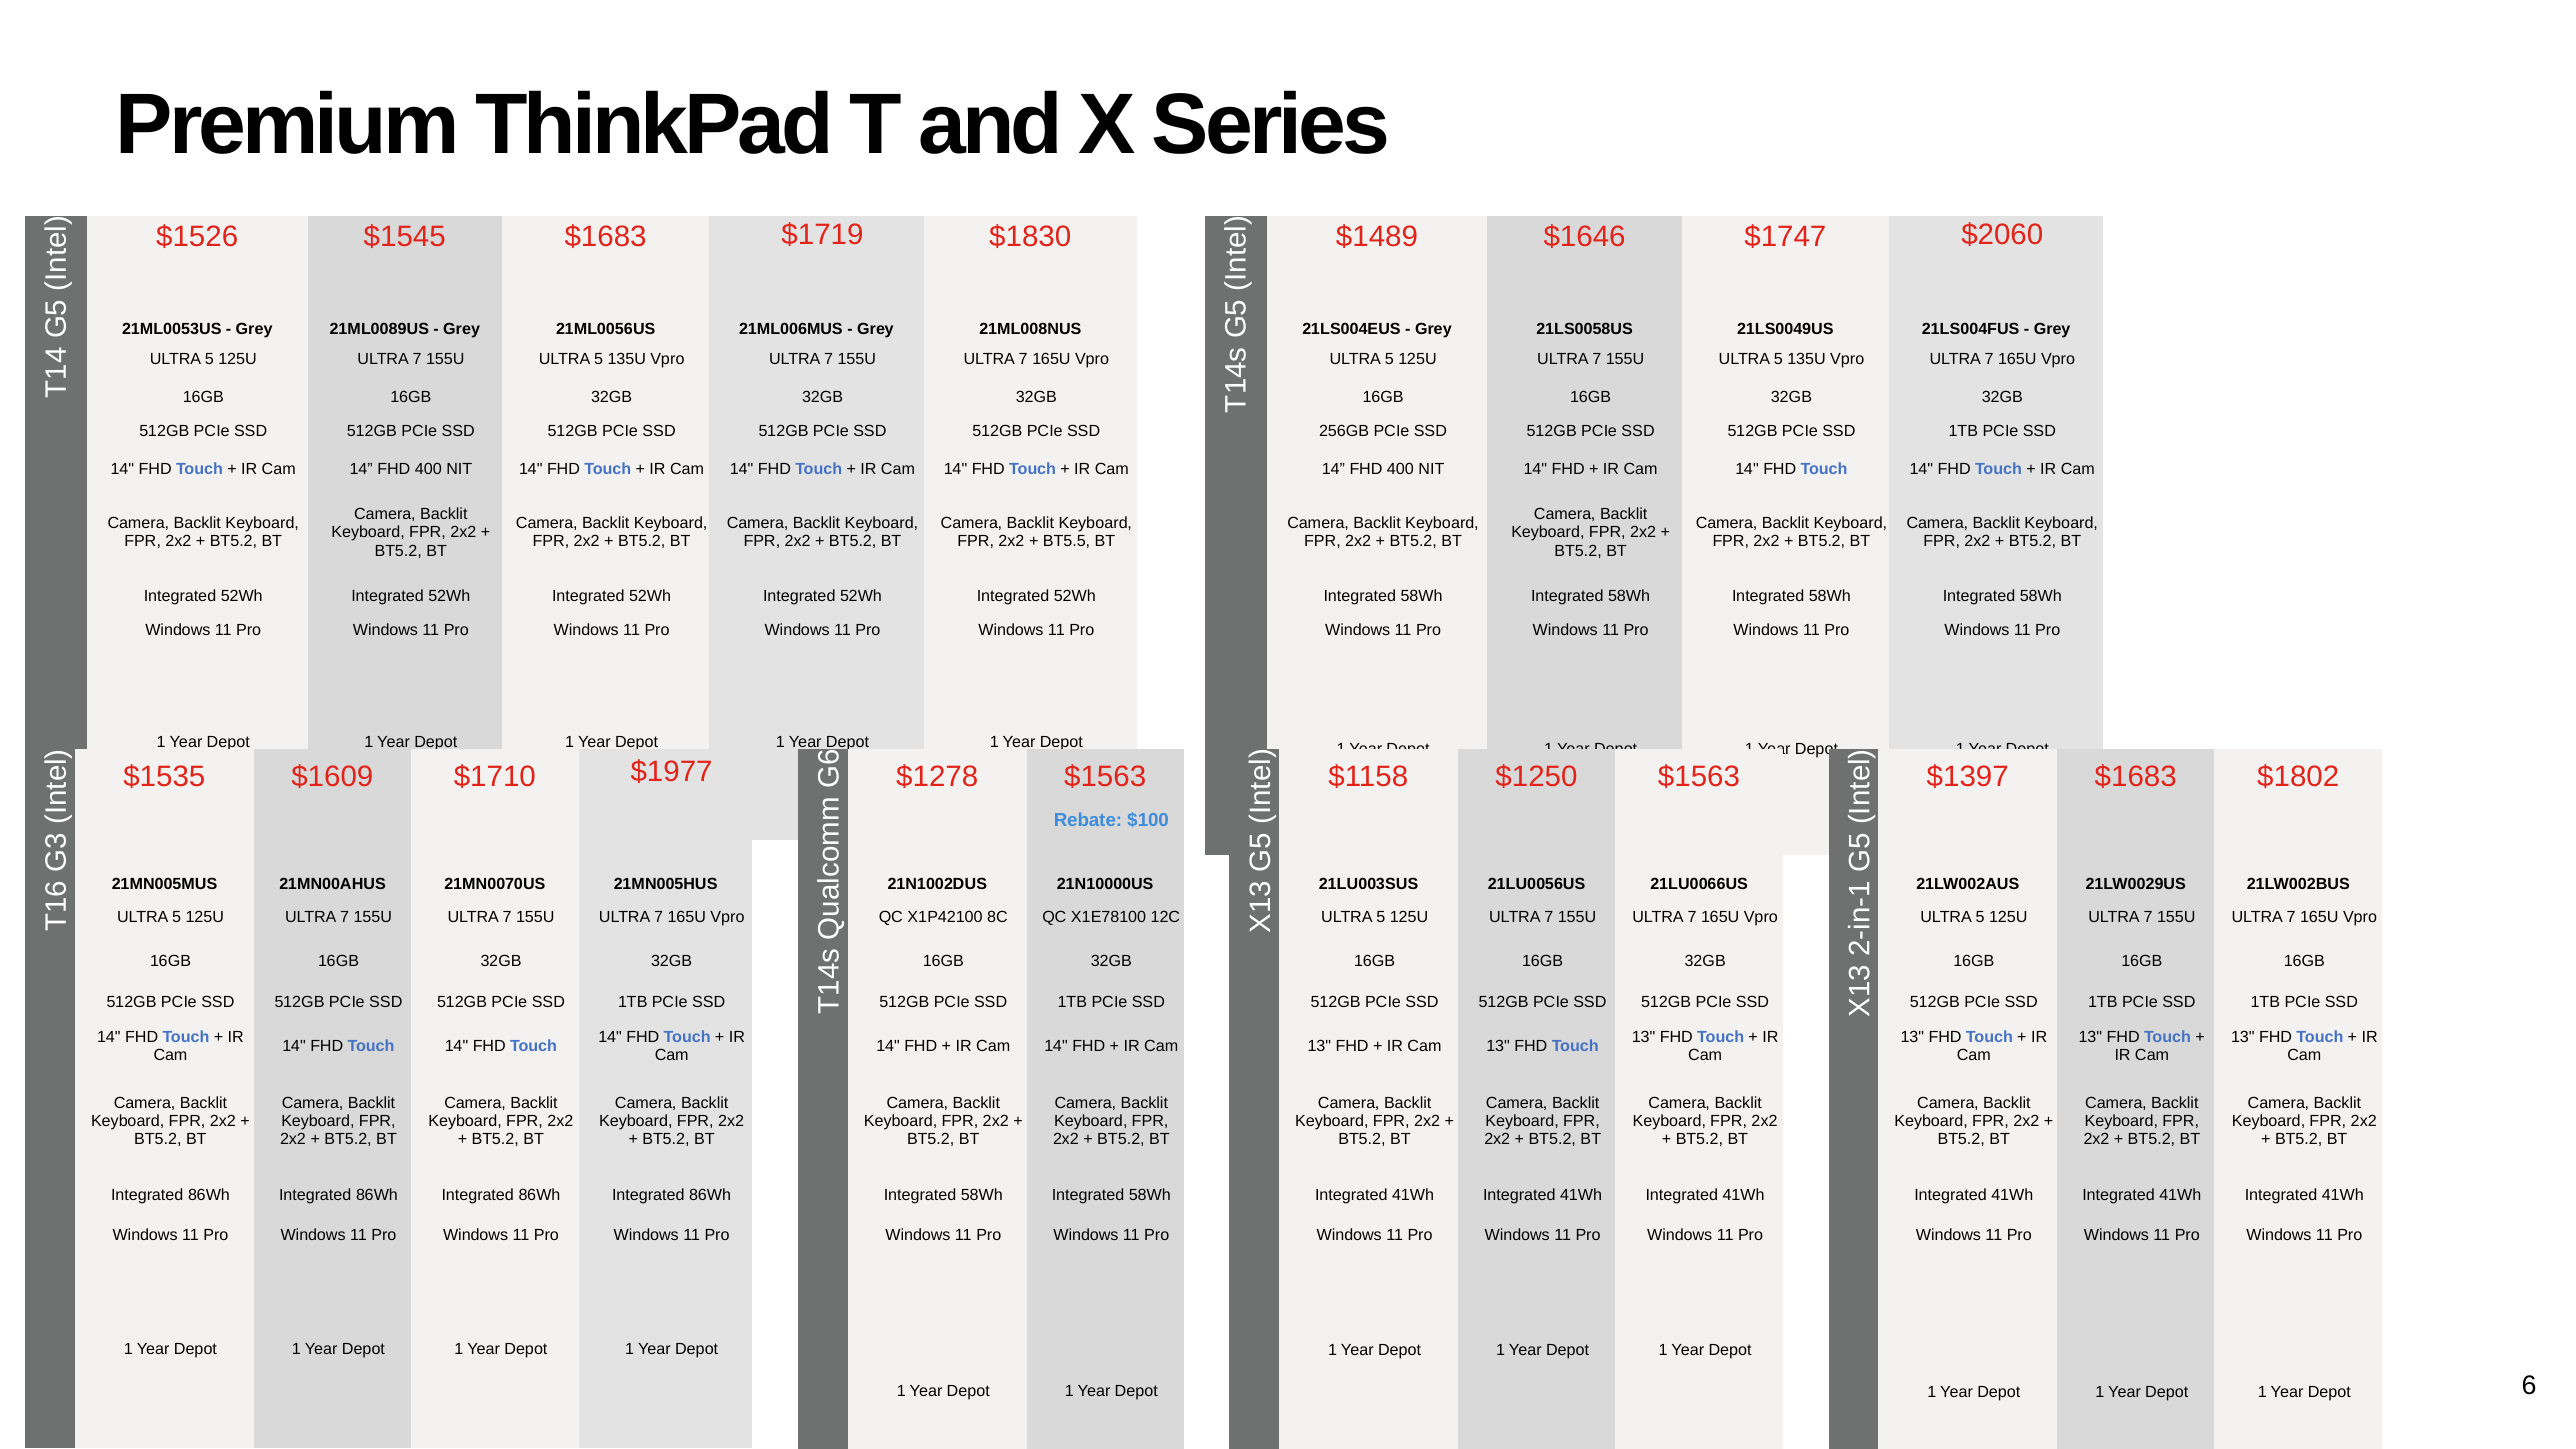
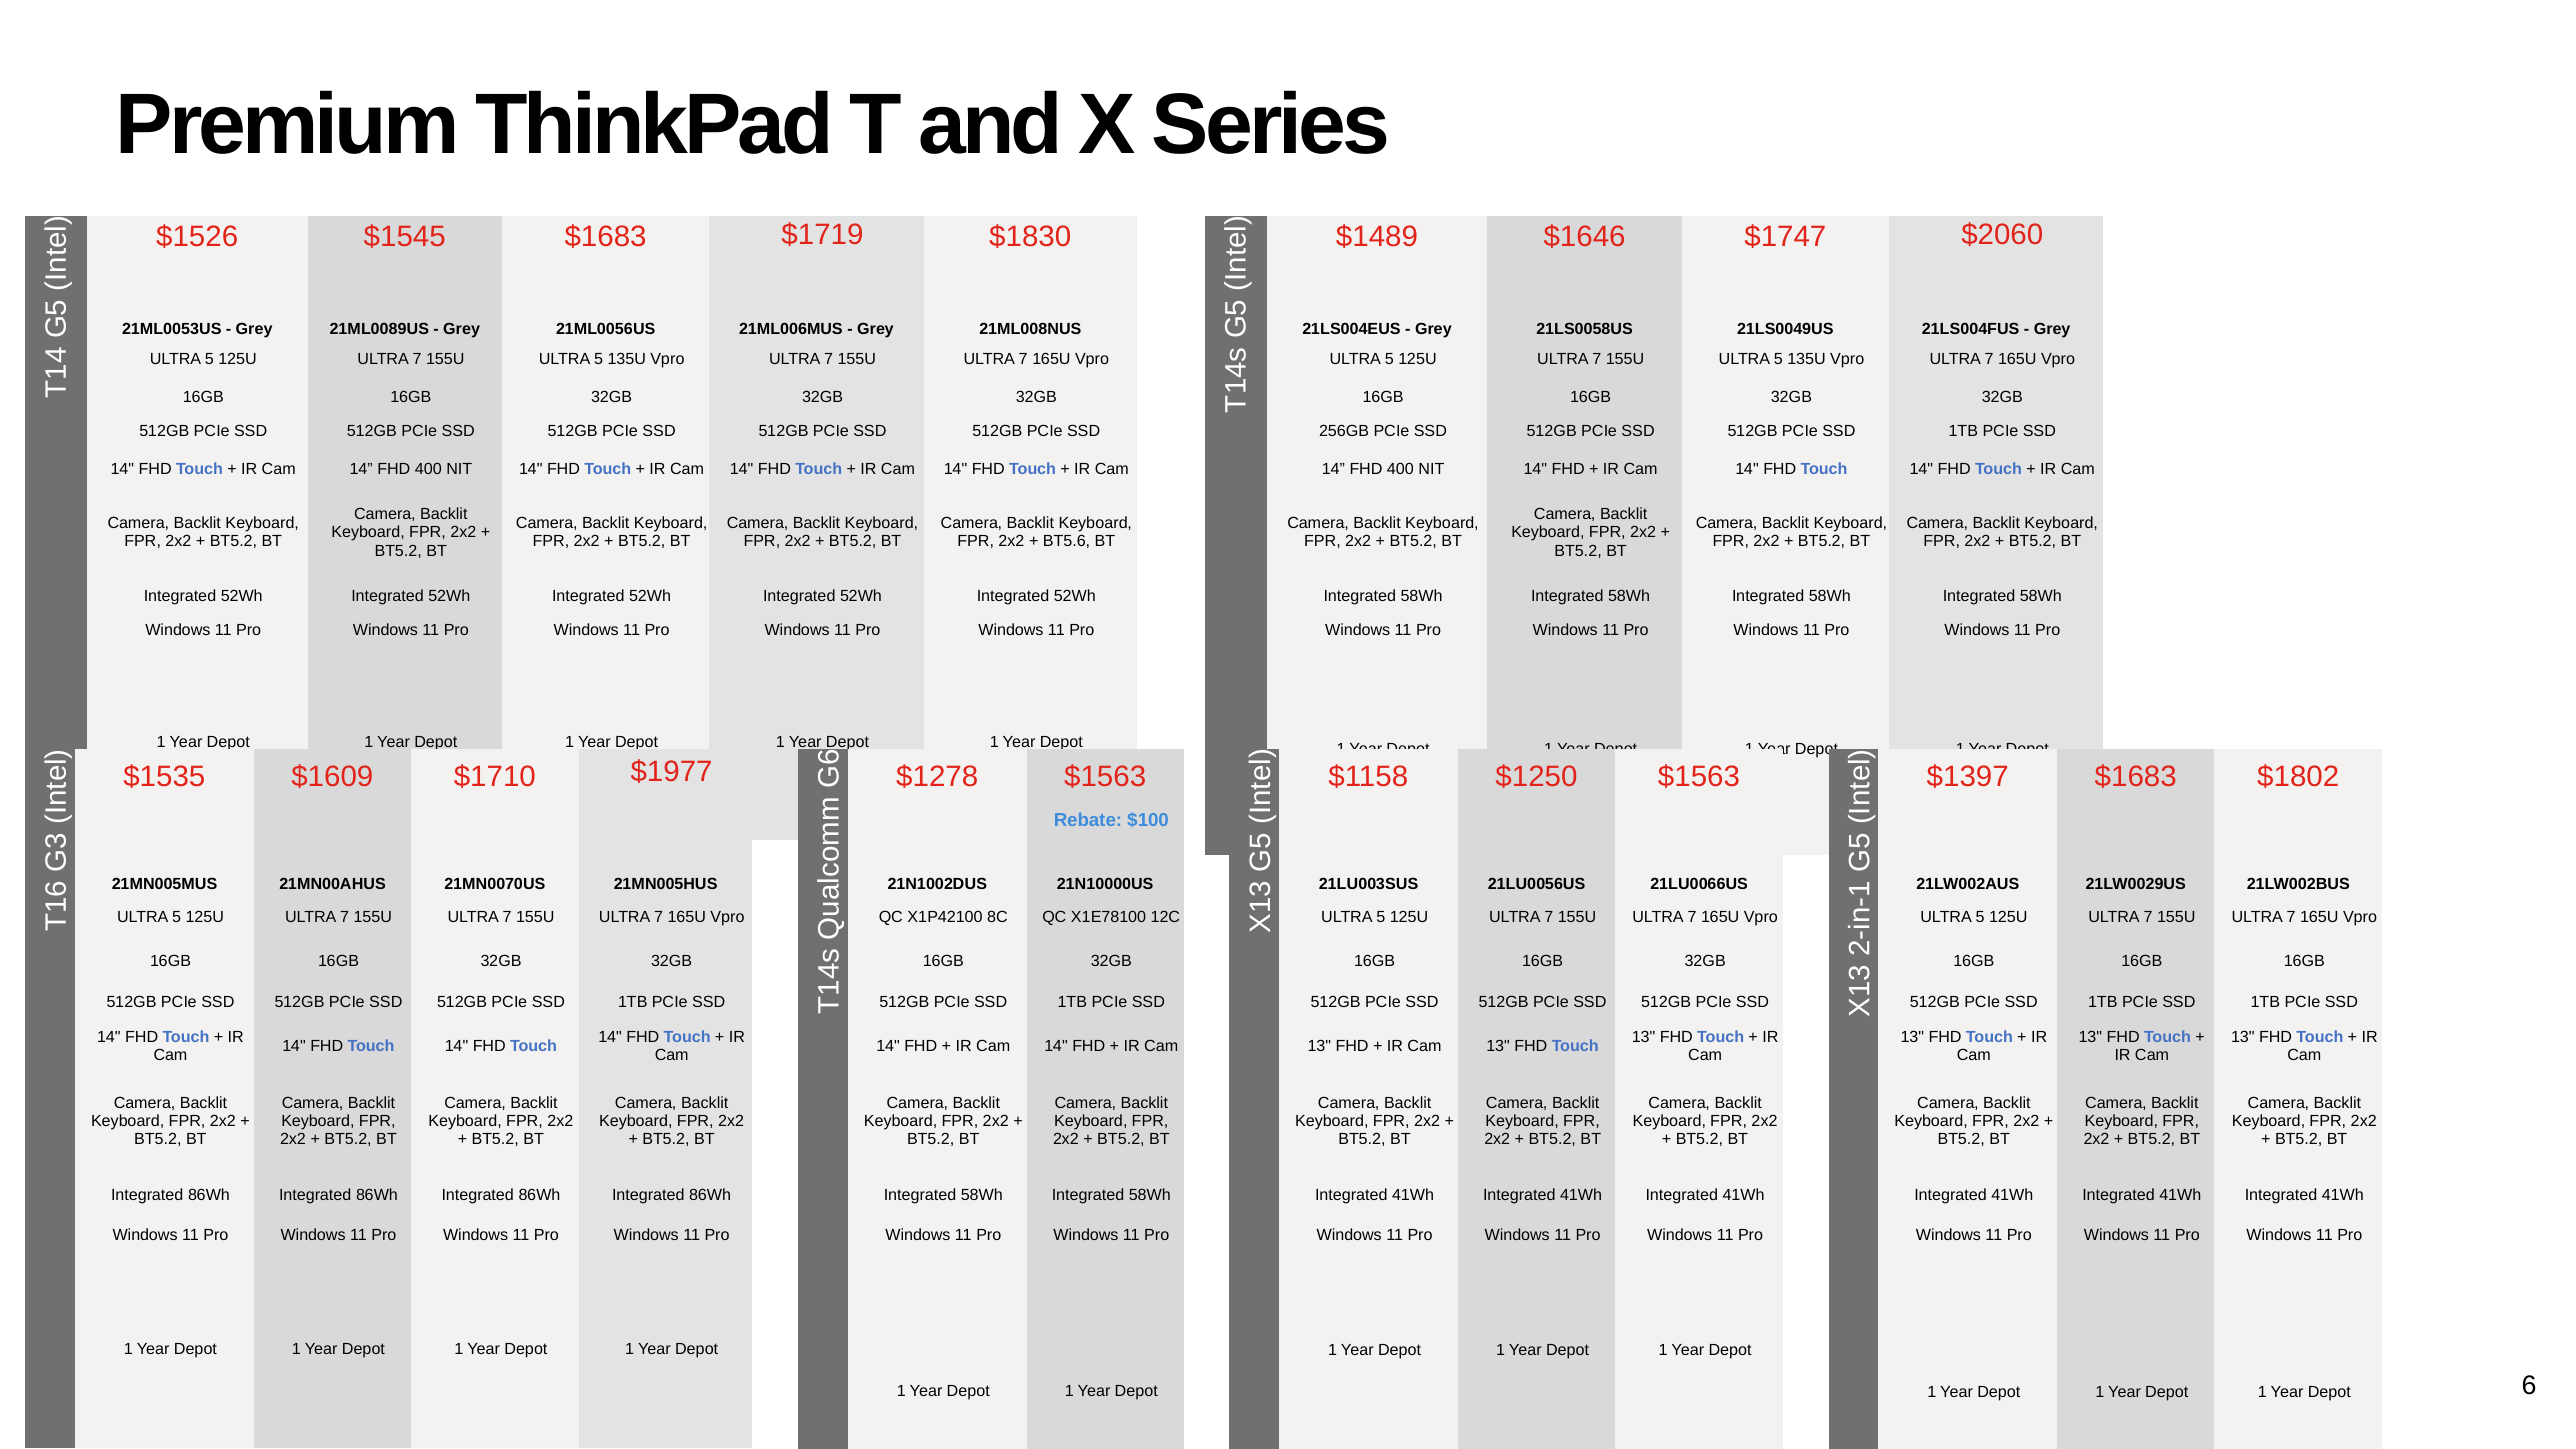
BT5.5: BT5.5 -> BT5.6 (1067, 542)
